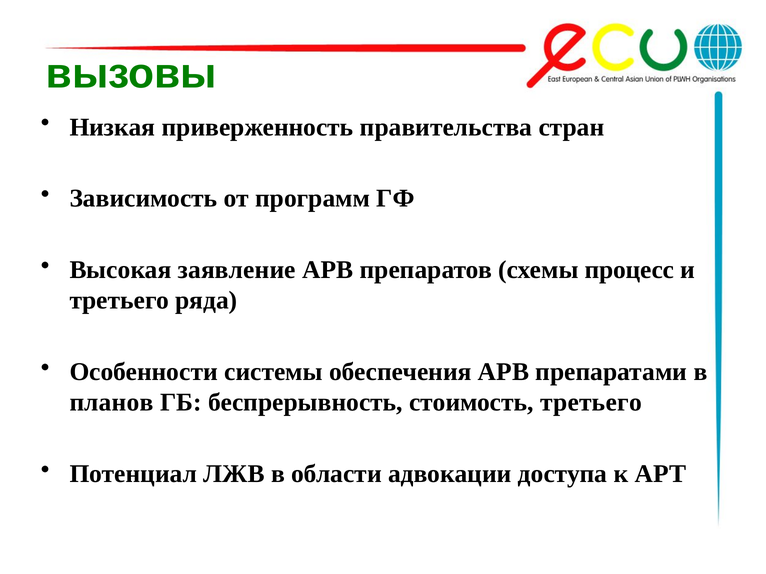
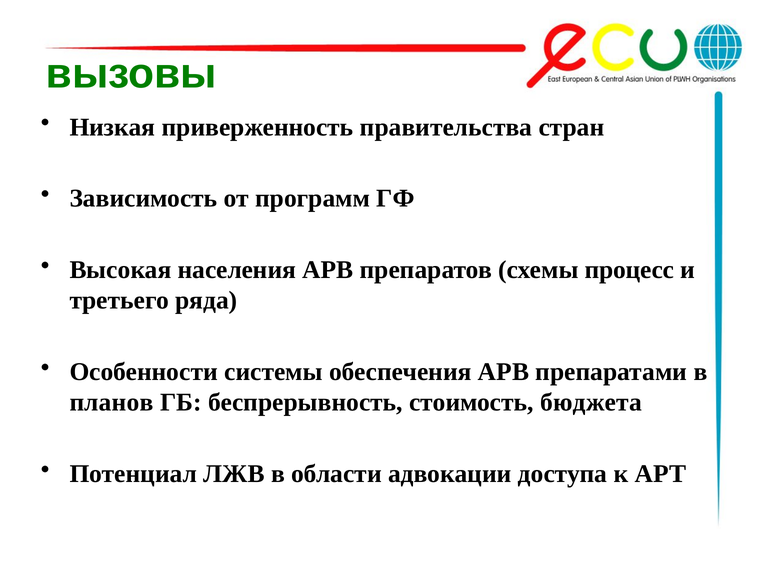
заявление: заявление -> населения (237, 270)
стоимость третьего: третьего -> бюджета (591, 403)
